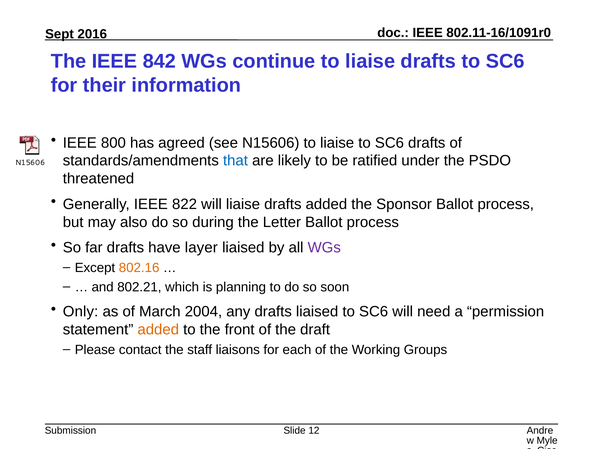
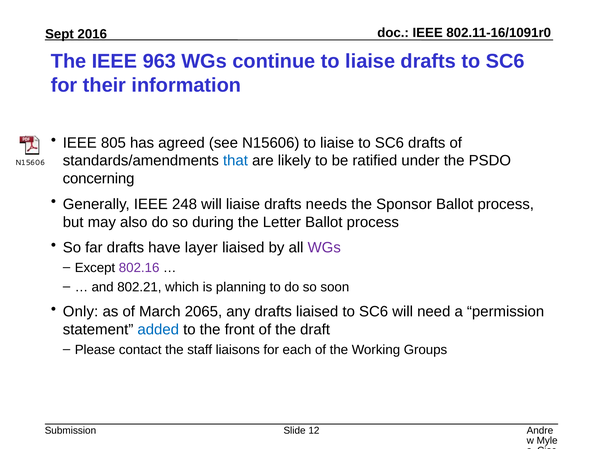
842: 842 -> 963 (159, 61)
800: 800 -> 805 (113, 143)
threatened: threatened -> concerning (99, 178)
822: 822 -> 248 (185, 204)
drafts added: added -> needs (326, 204)
802.16 colour: orange -> purple (139, 267)
2004: 2004 -> 2065 (203, 311)
added colour: orange -> blue (158, 329)
